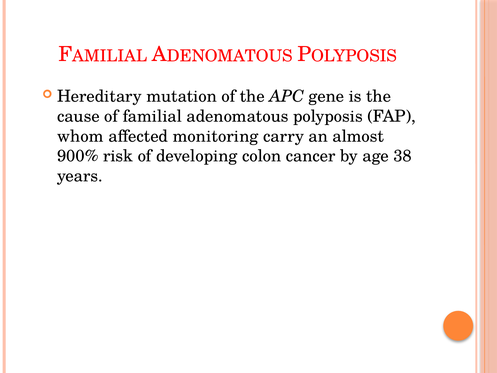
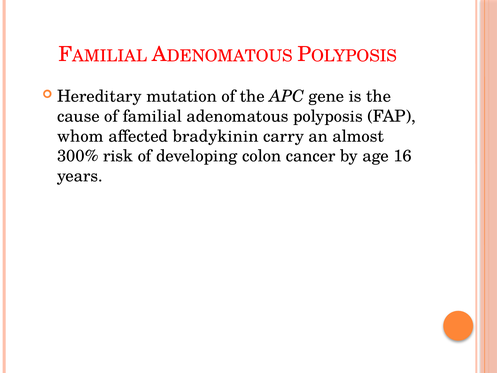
monitoring: monitoring -> bradykinin (216, 136)
900%: 900% -> 300% (78, 156)
38: 38 -> 16 (403, 156)
